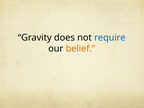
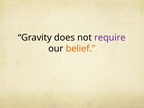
require colour: blue -> purple (110, 38)
